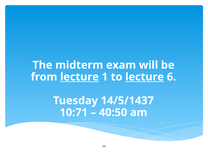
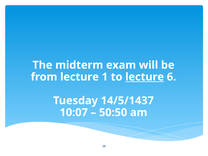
lecture underline: present -> none (79, 77)
10:71: 10:71 -> 10:07 (74, 112)
40:50: 40:50 -> 50:50 (113, 112)
